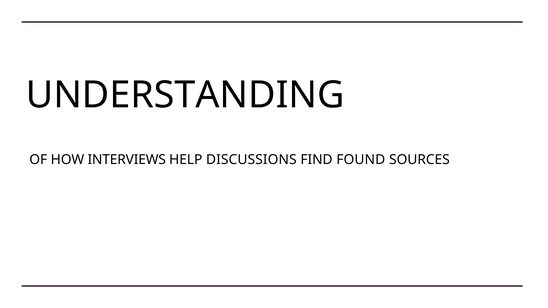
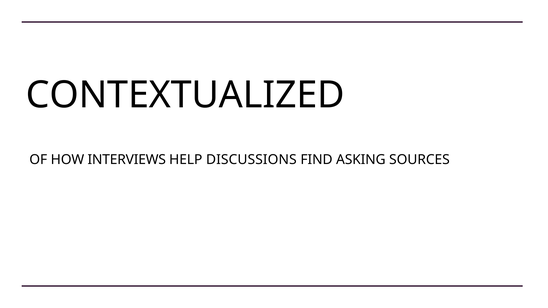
UNDERSTANDING: UNDERSTANDING -> CONTEXTUALIZED (185, 95)
FOUND: FOUND -> ASKING (361, 160)
